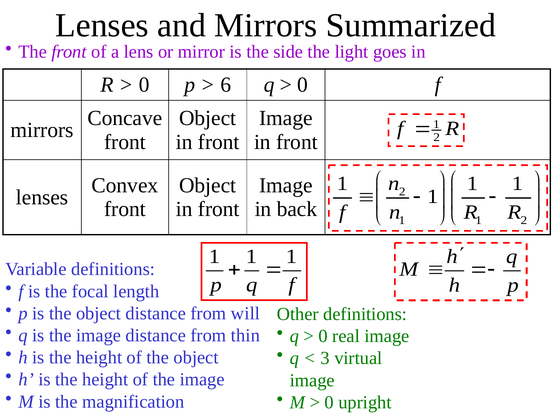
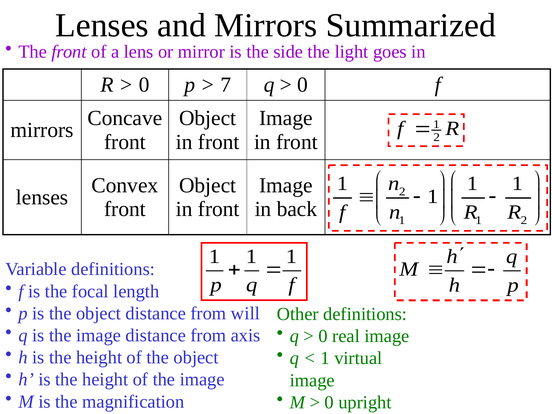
6: 6 -> 7 (226, 85)
thin: thin -> axis (246, 335)
3: 3 -> 1 (325, 358)
